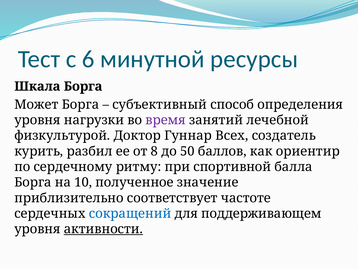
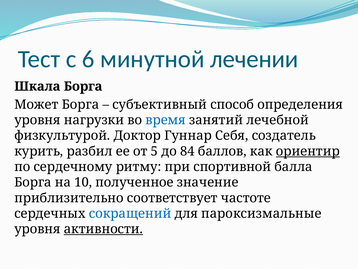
ресурсы: ресурсы -> лечении (254, 59)
время colour: purple -> blue (166, 120)
Всех: Всех -> Себя (232, 135)
8: 8 -> 5 (154, 151)
50: 50 -> 84 (187, 151)
ориентир underline: none -> present (308, 151)
поддерживающем: поддерживающем -> пароксизмальные (261, 213)
